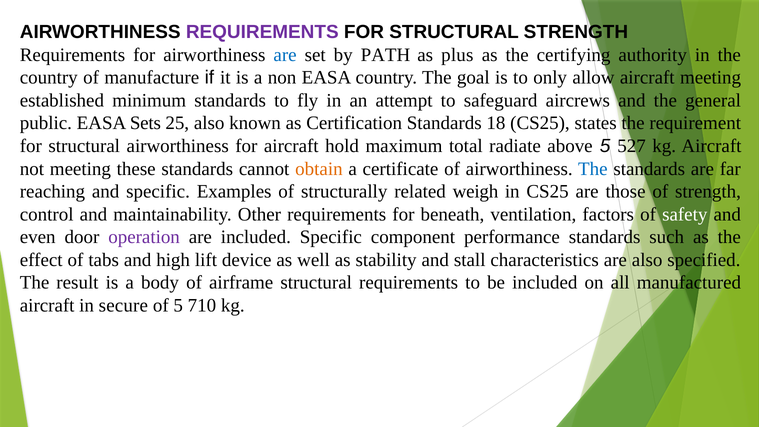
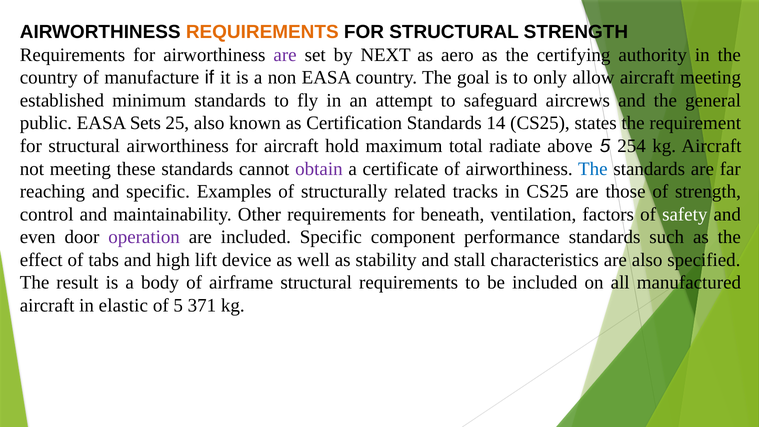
REQUIREMENTS colour: purple -> orange (262, 32)
are colour: blue -> purple (285, 55)
PATH: PATH -> NEXT (386, 55)
plus: plus -> aero (457, 55)
18: 18 -> 14 (496, 123)
527: 527 -> 254 (632, 146)
obtain colour: orange -> purple (319, 169)
weigh: weigh -> tracks (475, 191)
secure: secure -> elastic (123, 305)
710: 710 -> 371 (202, 305)
